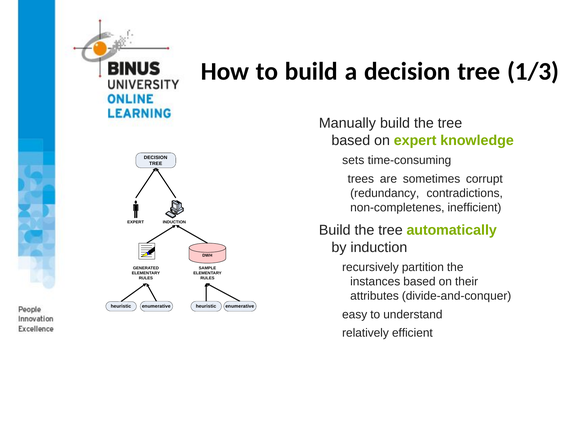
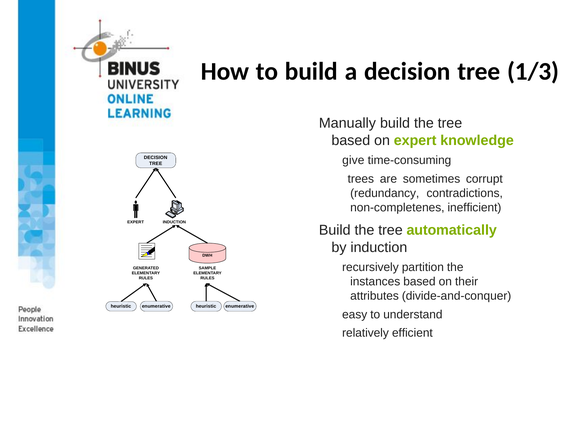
sets: sets -> give (353, 160)
